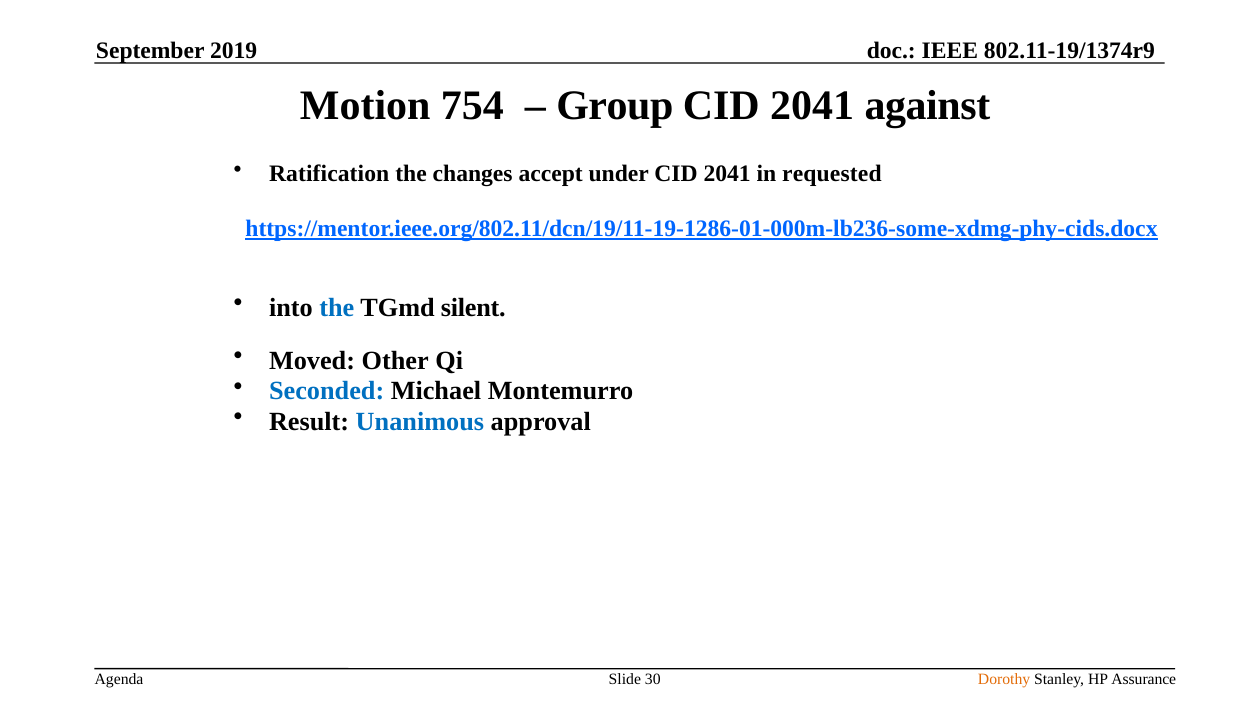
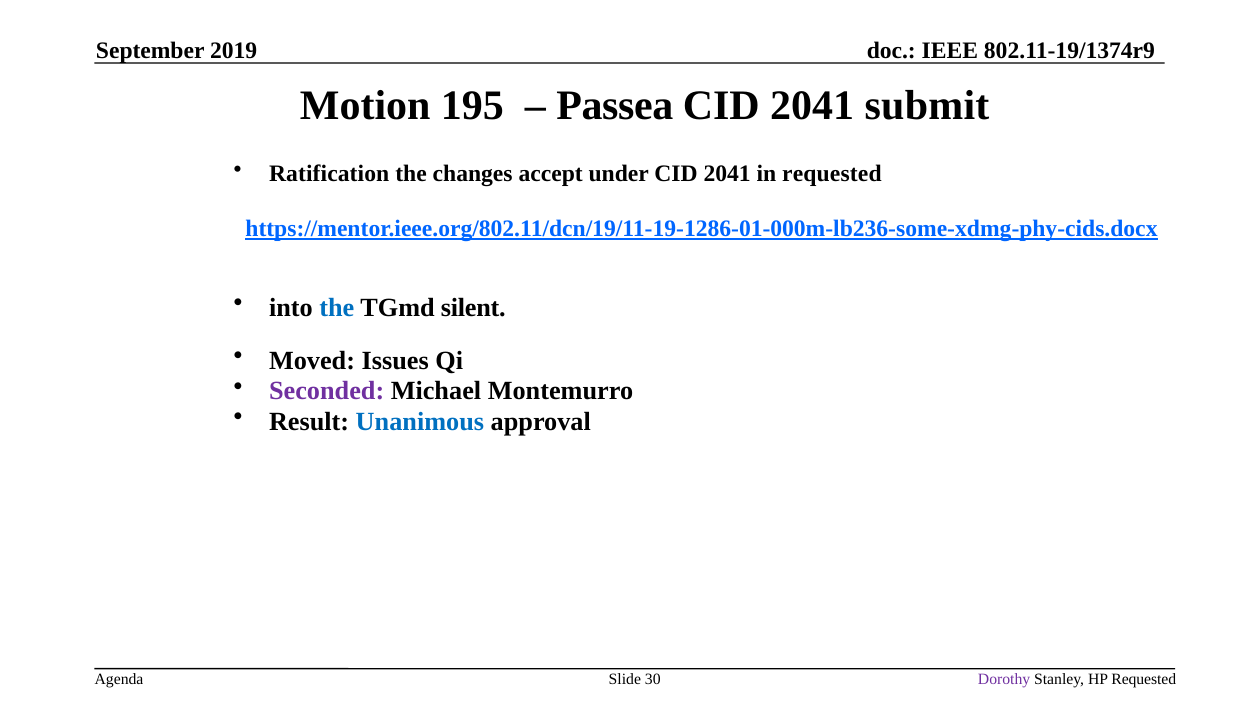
754: 754 -> 195 (472, 105)
Group: Group -> Passea (615, 105)
against: against -> submit (927, 105)
Other: Other -> Issues (395, 361)
Seconded colour: blue -> purple (327, 391)
Dorothy colour: orange -> purple (1004, 679)
HP Assurance: Assurance -> Requested (1144, 679)
